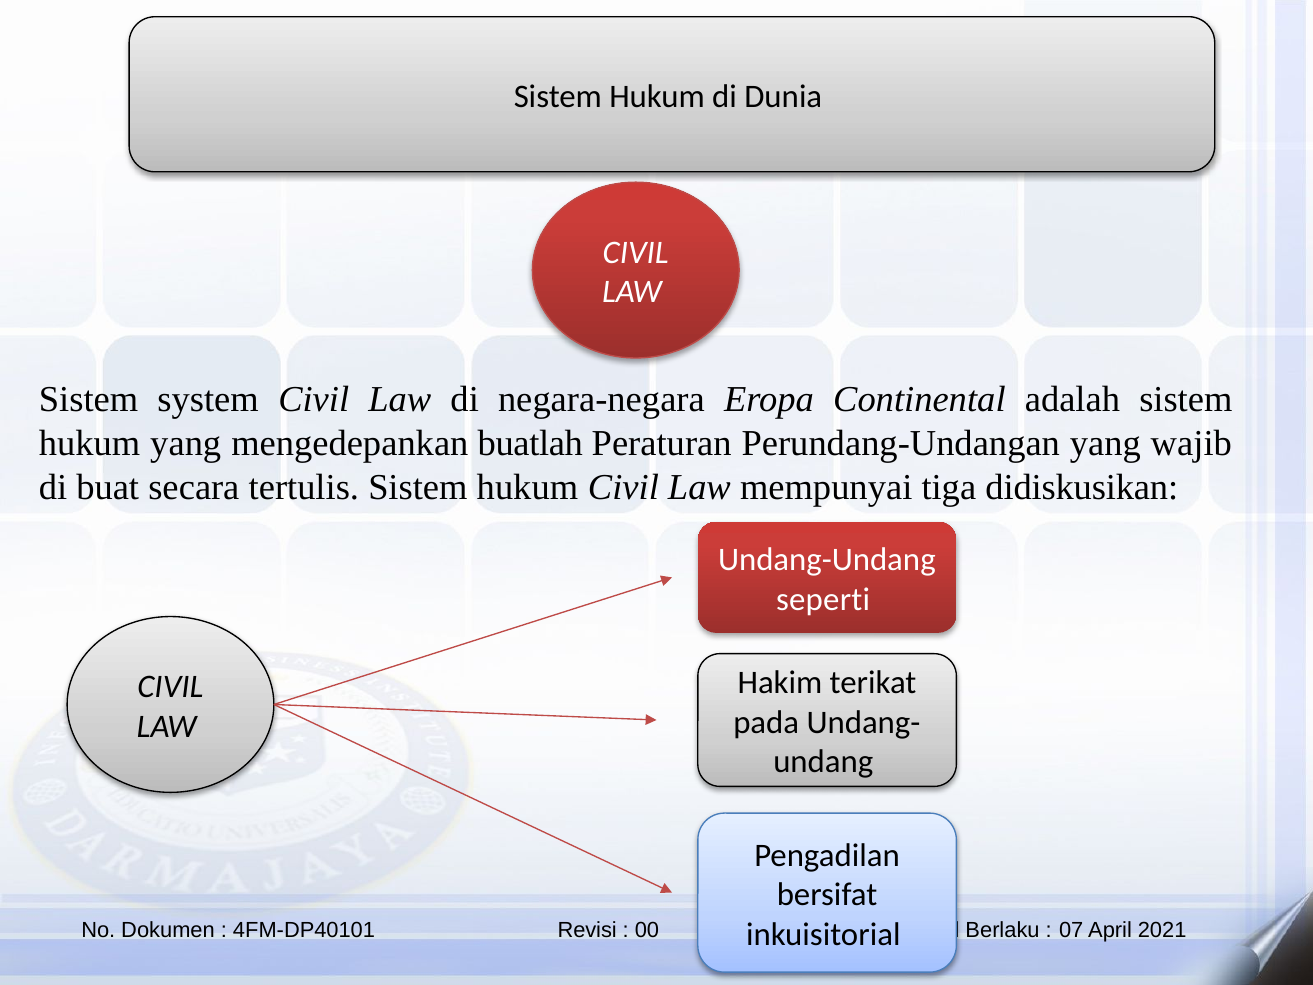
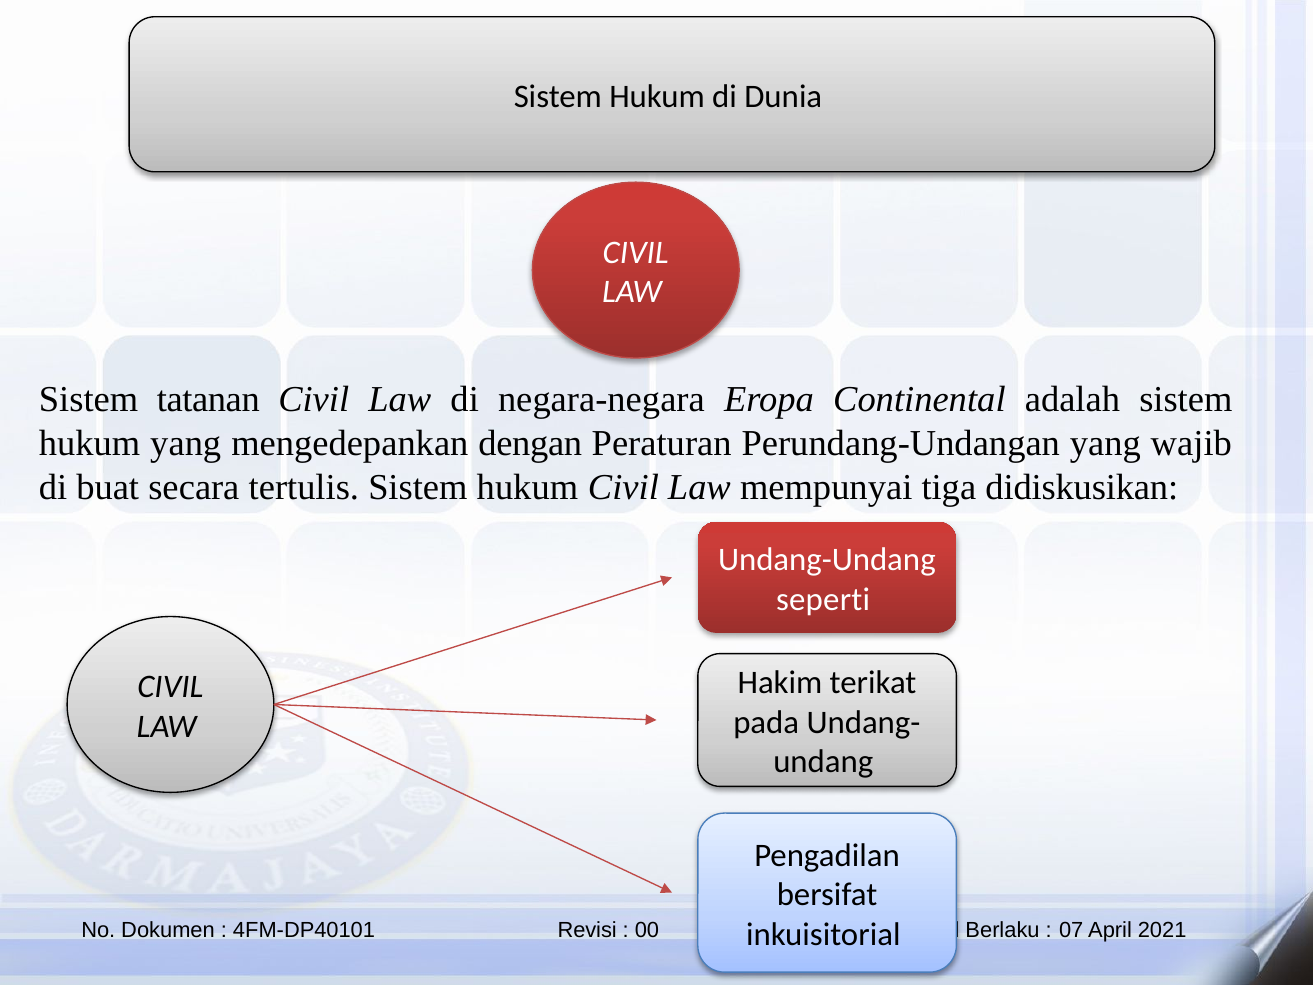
system: system -> tatanan (208, 399)
buatlah: buatlah -> dengan (530, 443)
